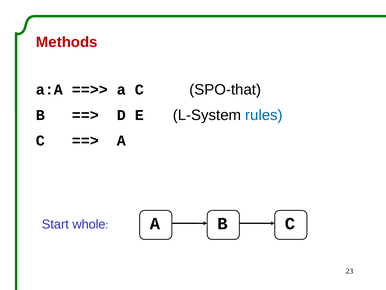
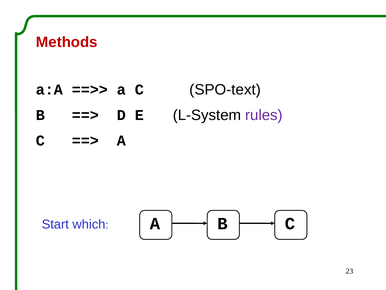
SPO-that: SPO-that -> SPO-text (225, 89)
rules colour: blue -> purple (264, 115)
whole: whole -> which (89, 224)
